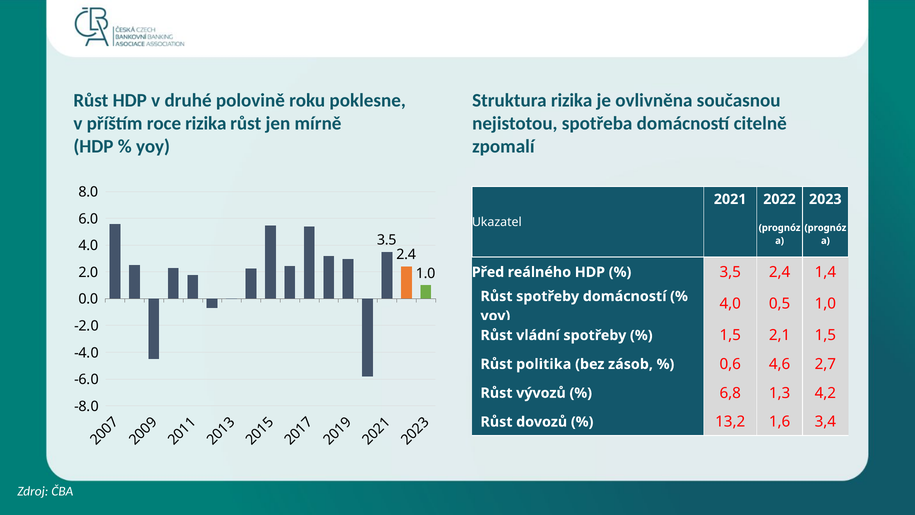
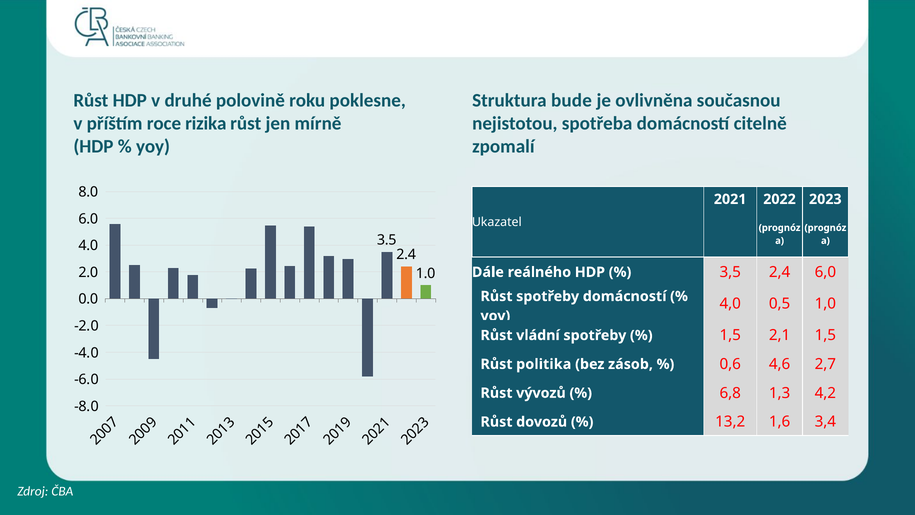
Struktura rizika: rizika -> bude (571, 101)
Před: Před -> Dále (488, 272)
1,4: 1,4 -> 6,0 (825, 272)
